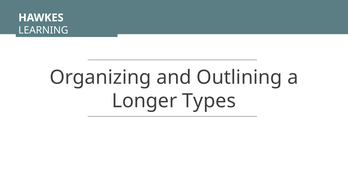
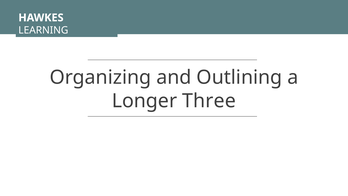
Types: Types -> Three (209, 101)
